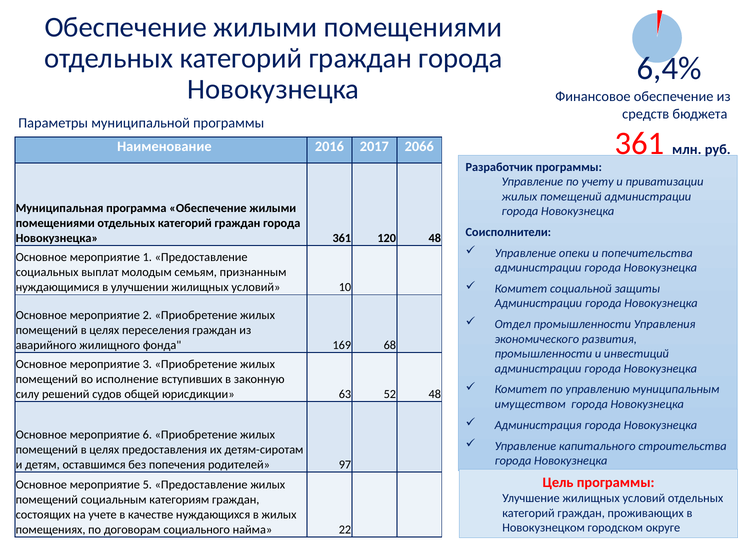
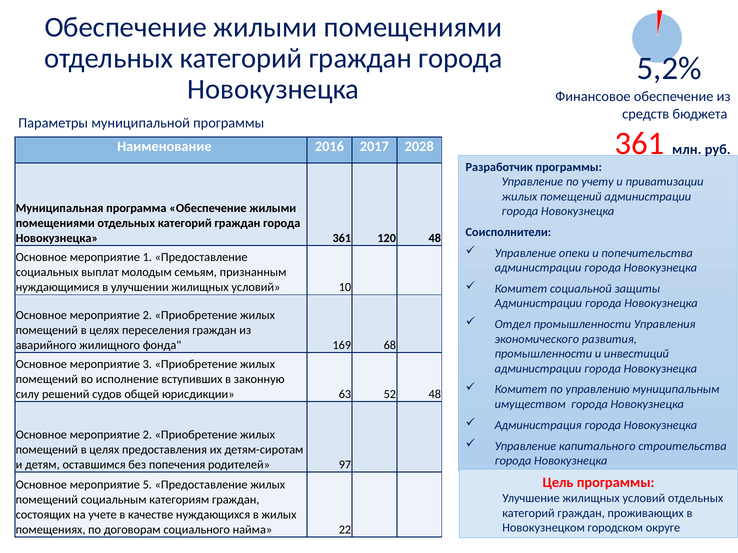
6,4%: 6,4% -> 5,2% (669, 68)
2066: 2066 -> 2028 (419, 147)
6: 6 -> 2 (147, 435)
